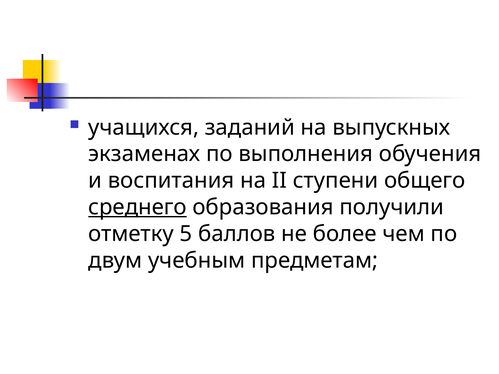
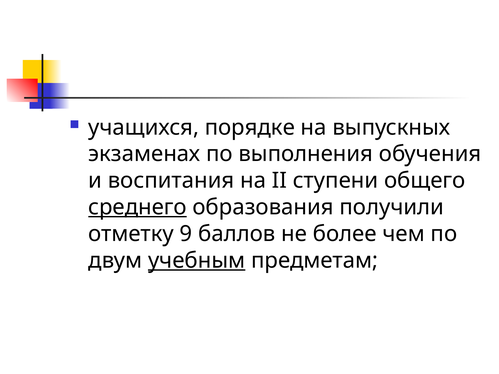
заданий: заданий -> порядке (250, 127)
5: 5 -> 9 (186, 234)
учебным underline: none -> present (197, 261)
